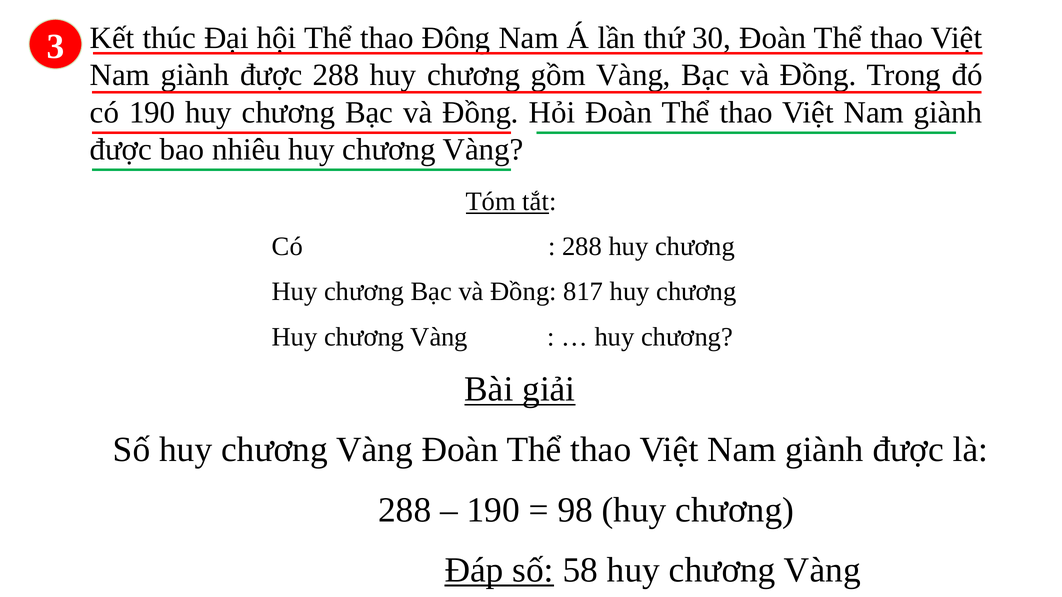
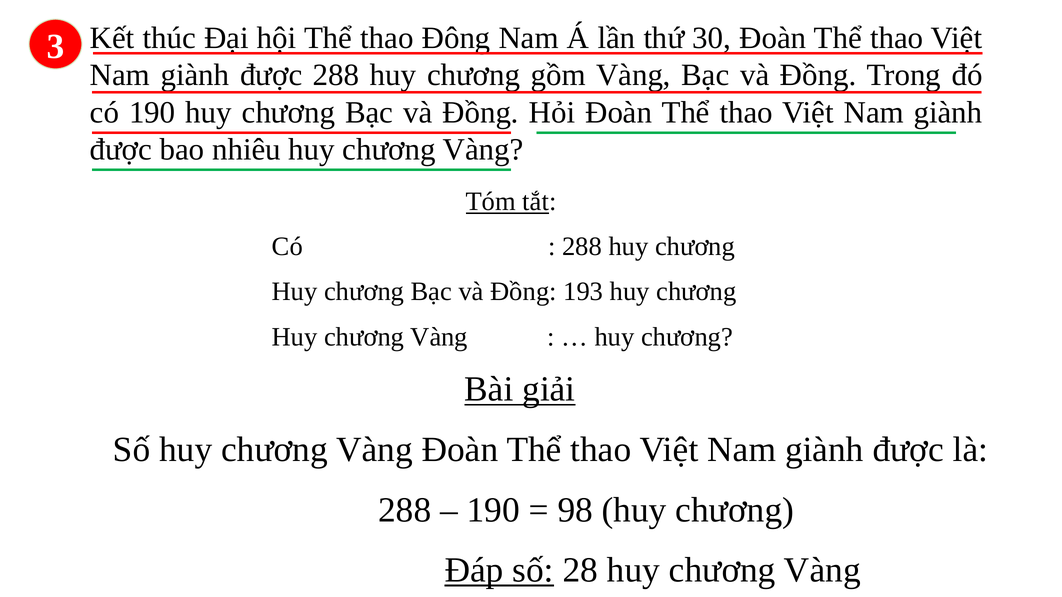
817: 817 -> 193 (583, 292)
58: 58 -> 28 (580, 571)
